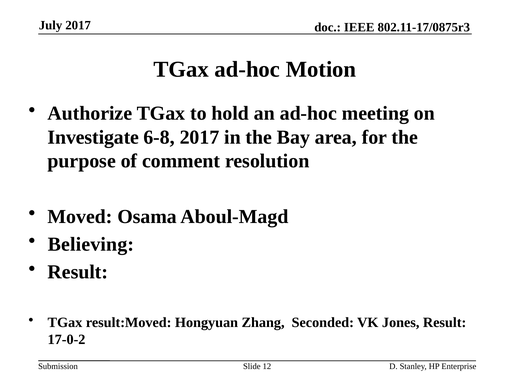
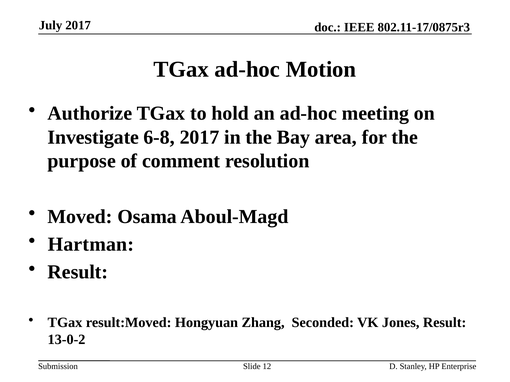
Believing: Believing -> Hartman (91, 245)
17-0-2: 17-0-2 -> 13-0-2 (67, 340)
